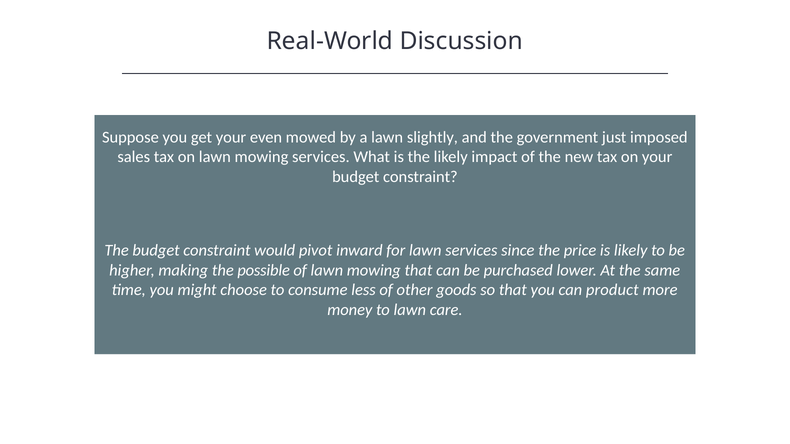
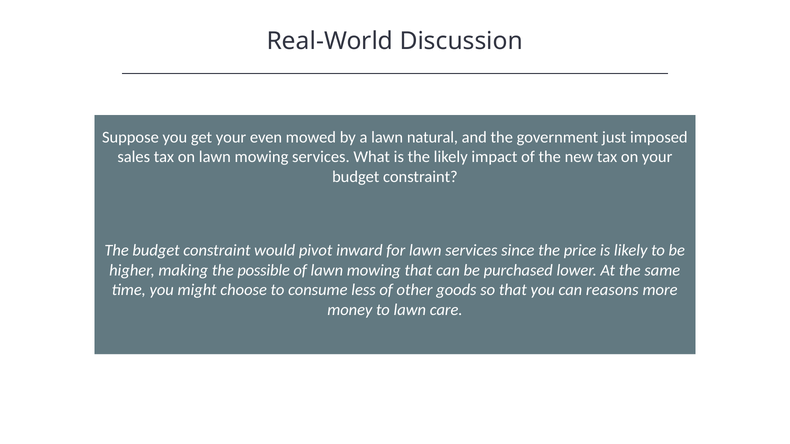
slightly: slightly -> natural (432, 137)
product: product -> reasons (612, 290)
